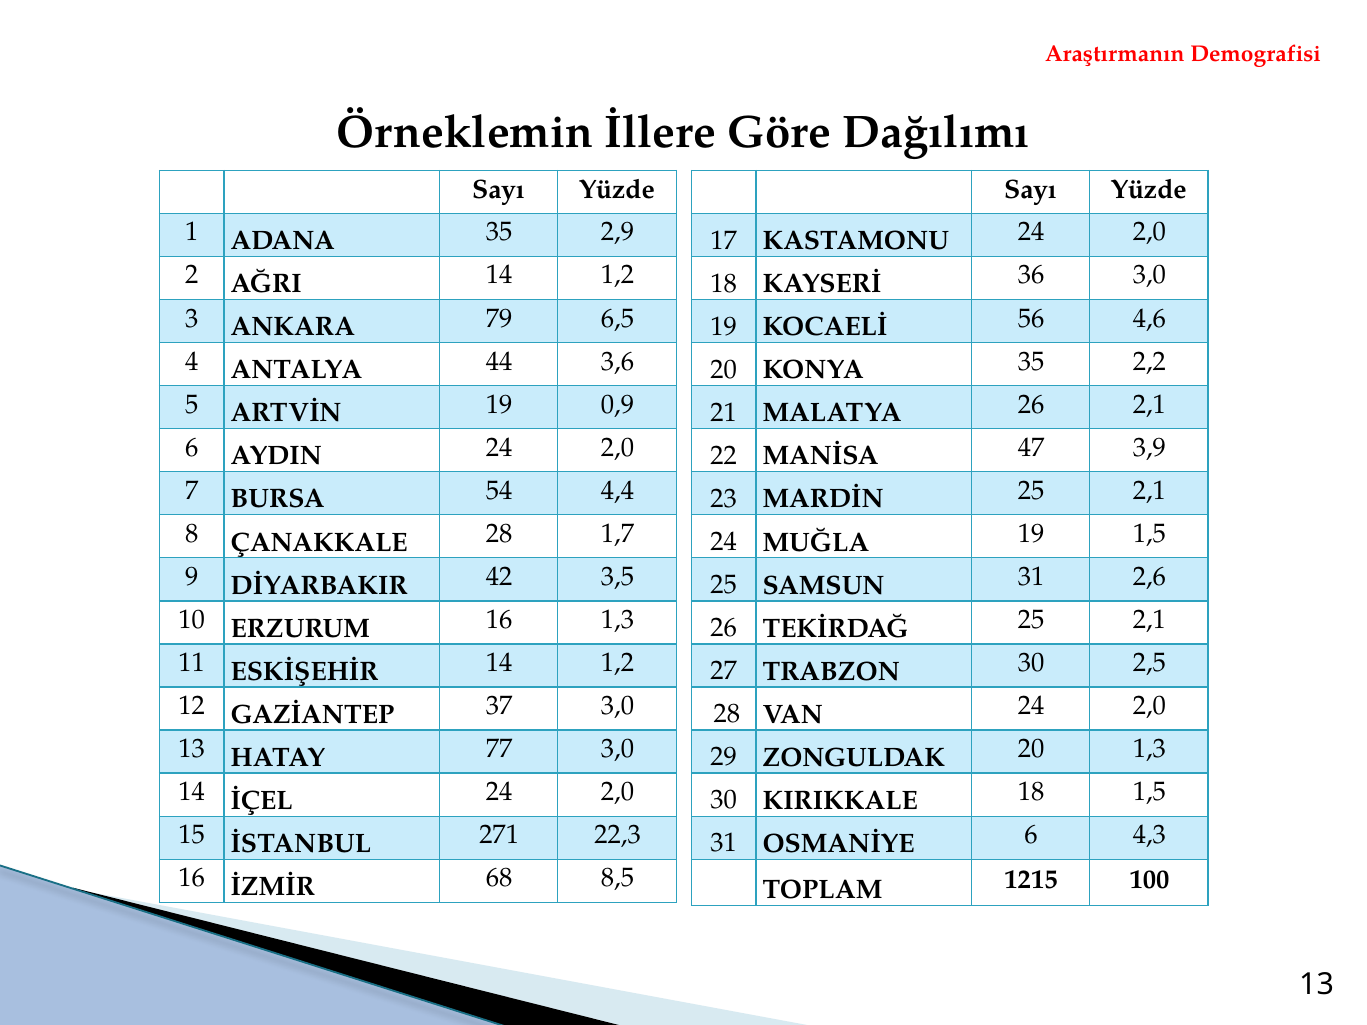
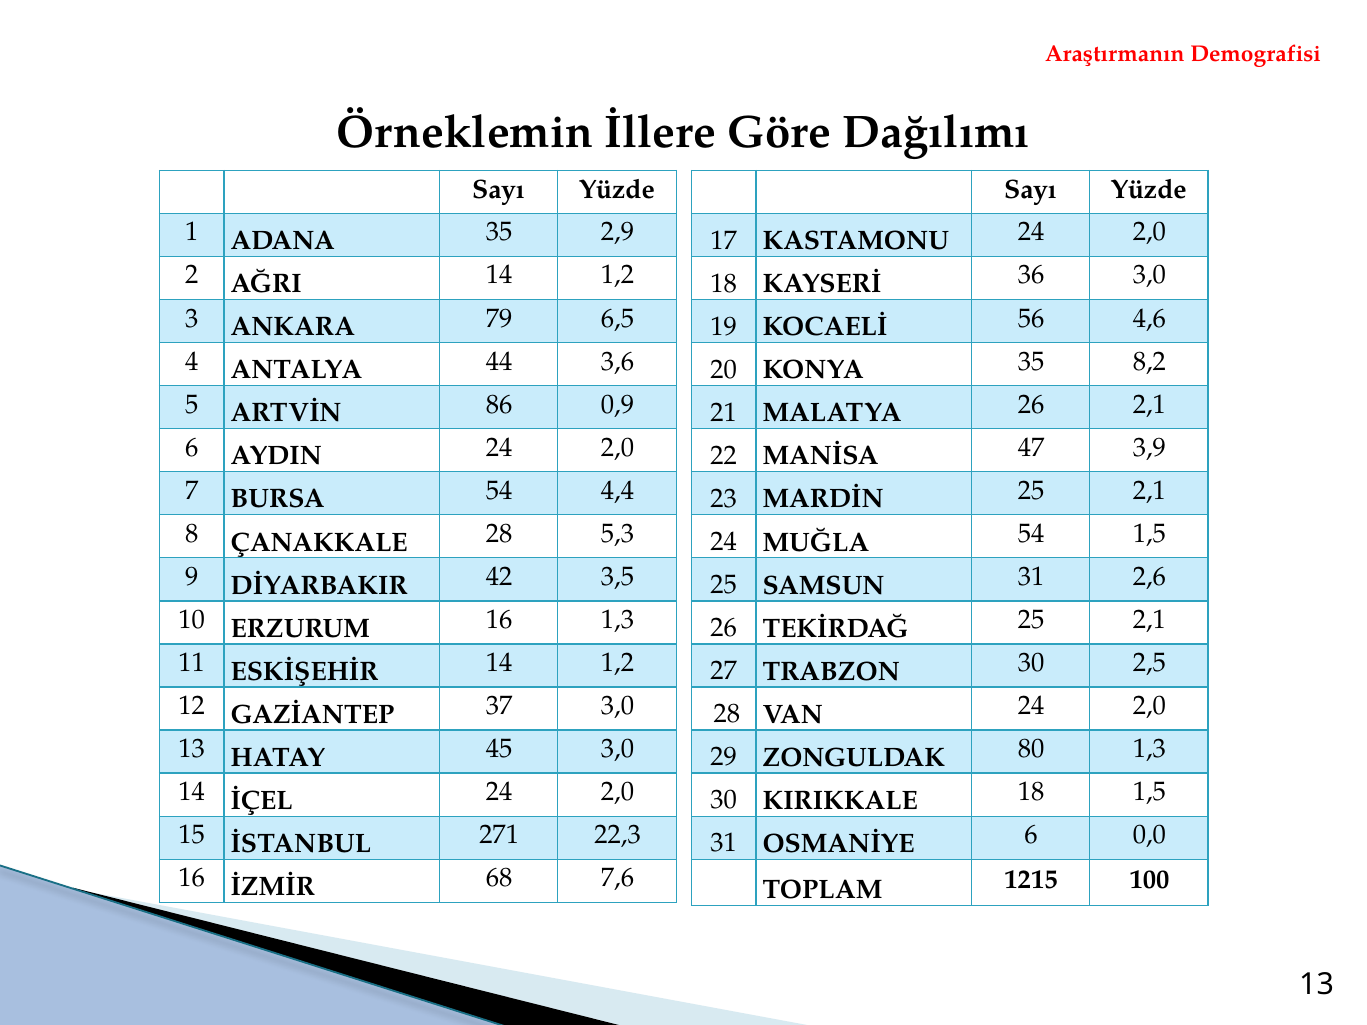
2,2: 2,2 -> 8,2 (1149, 361)
19: 19 -> 86 (499, 404)
1,7: 1,7 -> 5,3 (618, 534)
19: 19 -> 54 (1031, 534)
77: 77 -> 45 (499, 749)
20: 20 -> 80 (1031, 749)
4,3: 4,3 -> 0,0 (1149, 835)
8,5: 8,5 -> 7,6 (618, 878)
